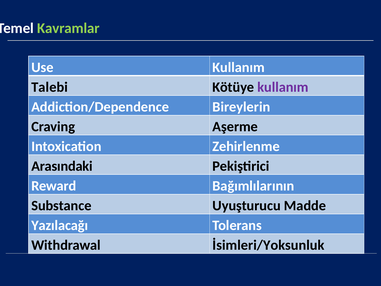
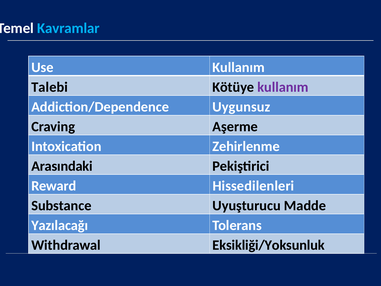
Kavramlar colour: light green -> light blue (68, 28)
Bireylerin: Bireylerin -> Uygunsuz (241, 107)
Bağımlılarının: Bağımlılarının -> Hissedilenleri (253, 186)
İsimleri/Yoksunluk: İsimleri/Yoksunluk -> Eksikliği/Yoksunluk (269, 245)
